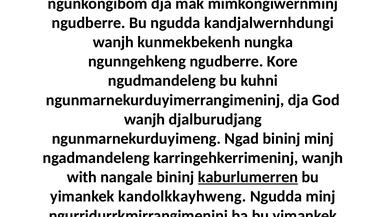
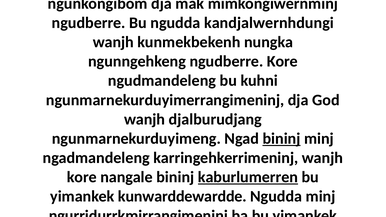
bininj underline: none -> present (282, 139)
with: with -> kore (82, 177)
kandolkkayhweng: kandolkkayhweng -> kunwarddewardde (182, 197)
